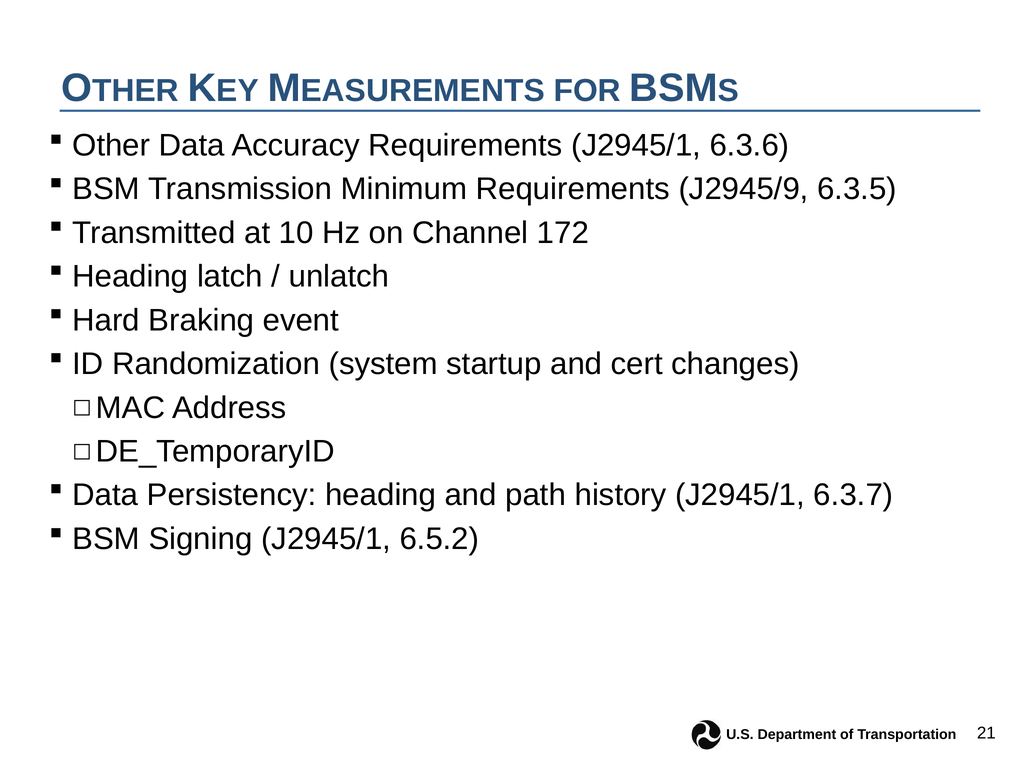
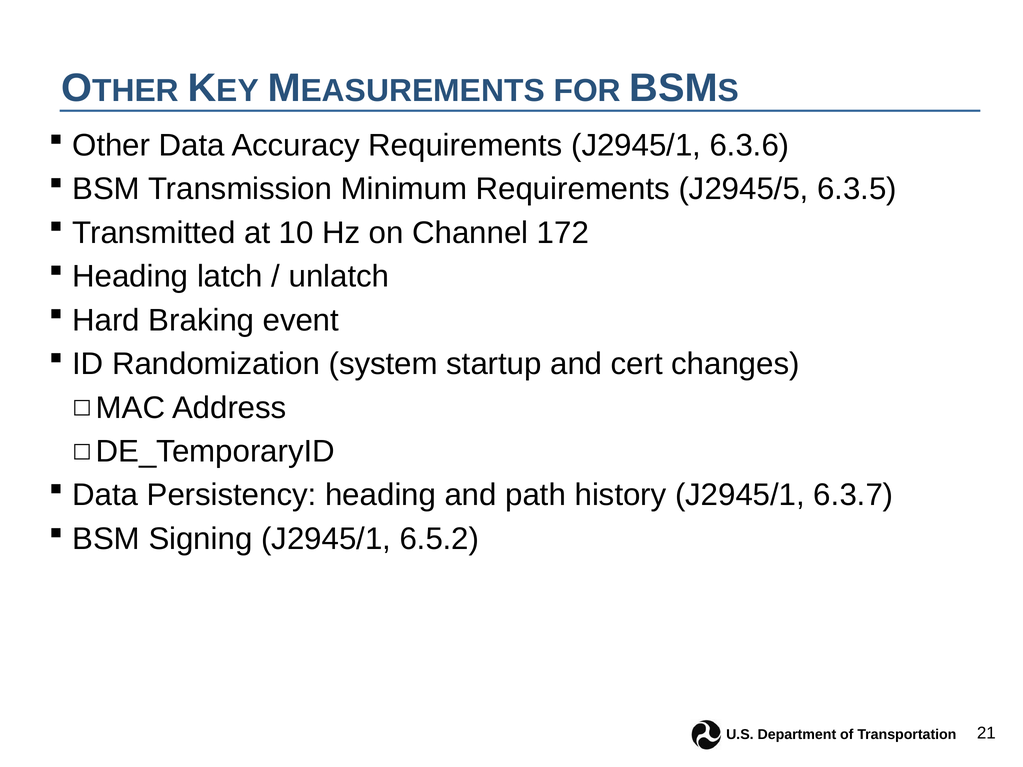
J2945/9: J2945/9 -> J2945/5 (744, 189)
